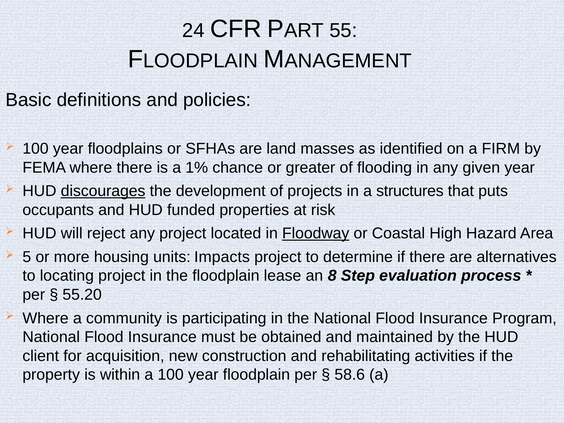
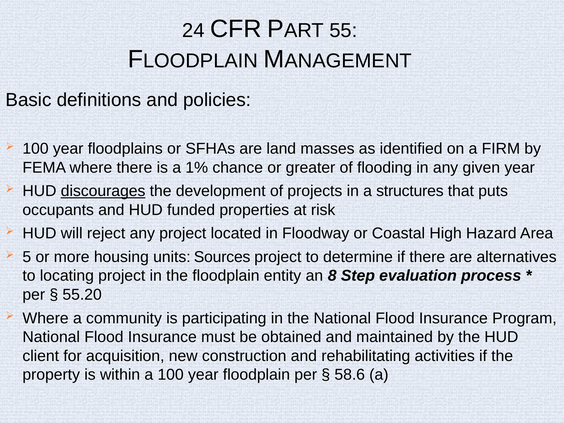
Floodway underline: present -> none (316, 233)
Impacts: Impacts -> Sources (222, 257)
lease: lease -> entity (283, 276)
